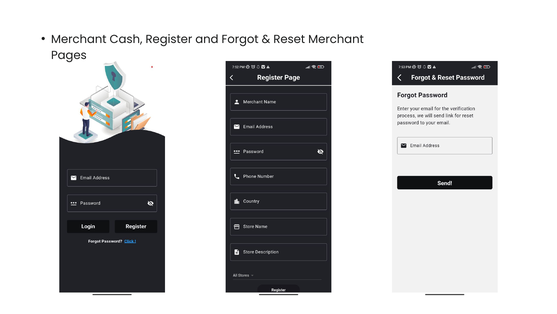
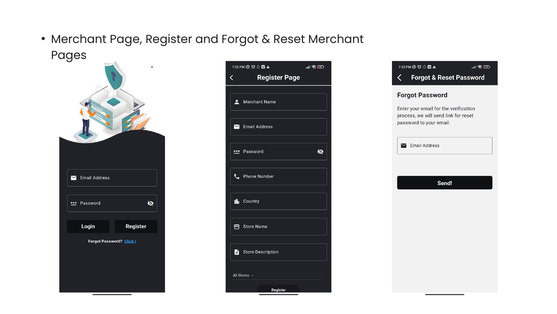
Cash: Cash -> Page (126, 39)
